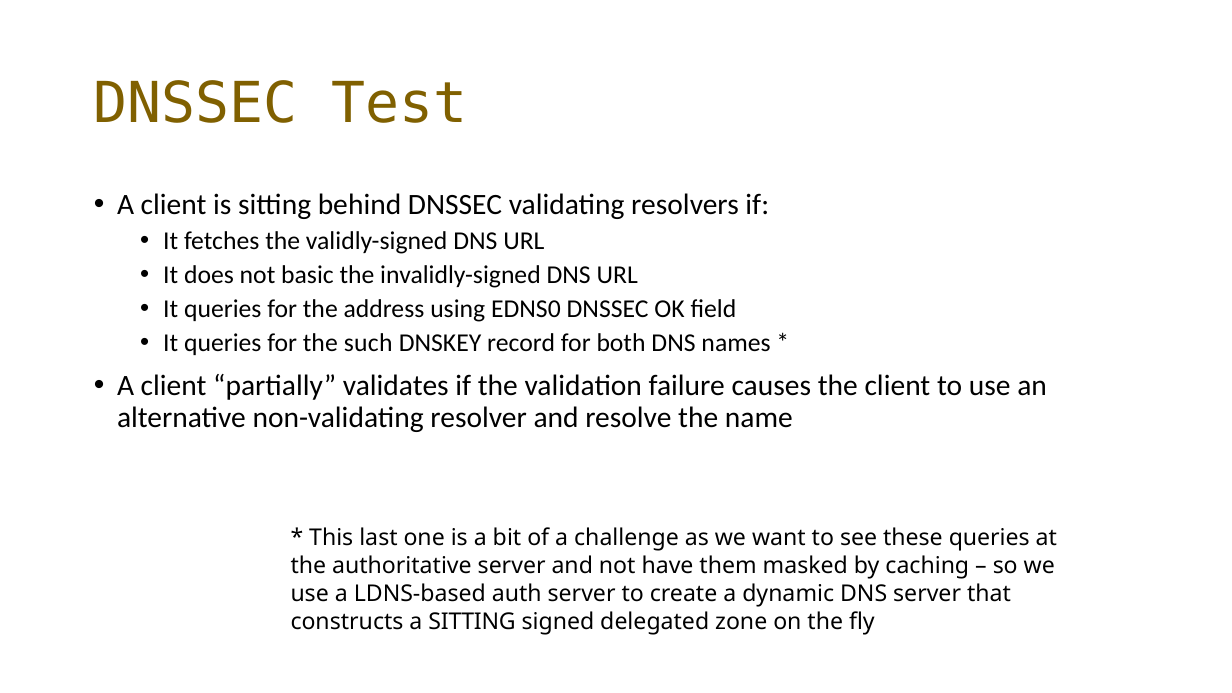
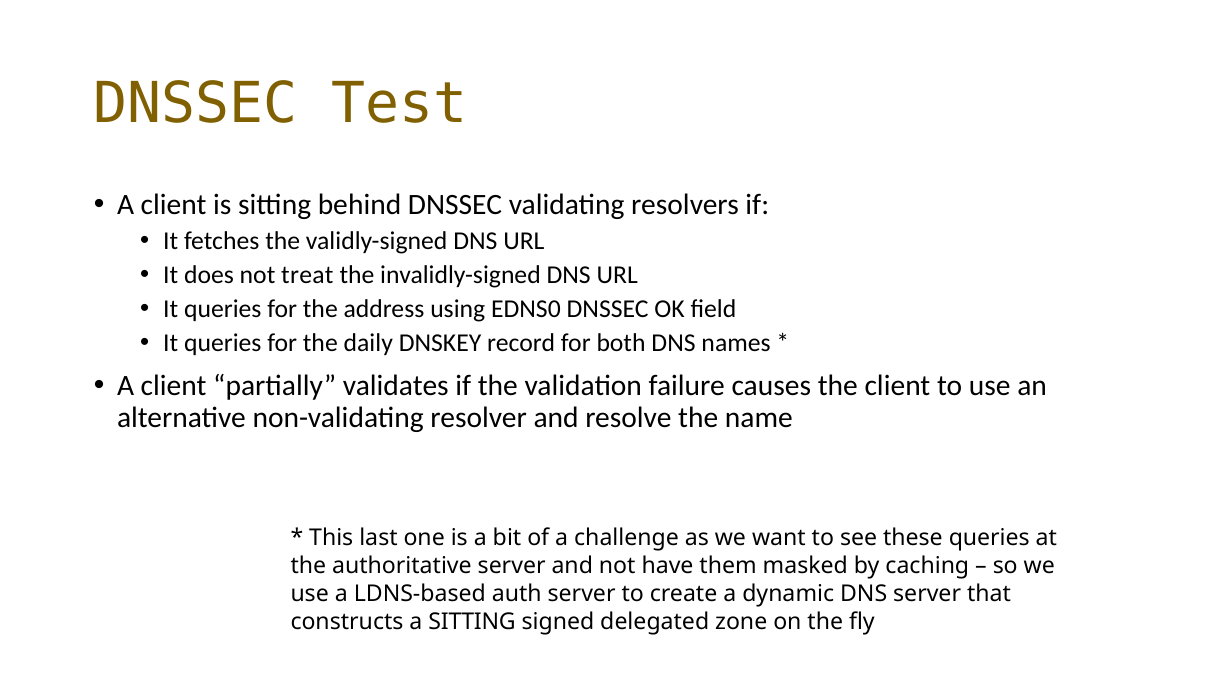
basic: basic -> treat (307, 275)
such: such -> daily (368, 343)
